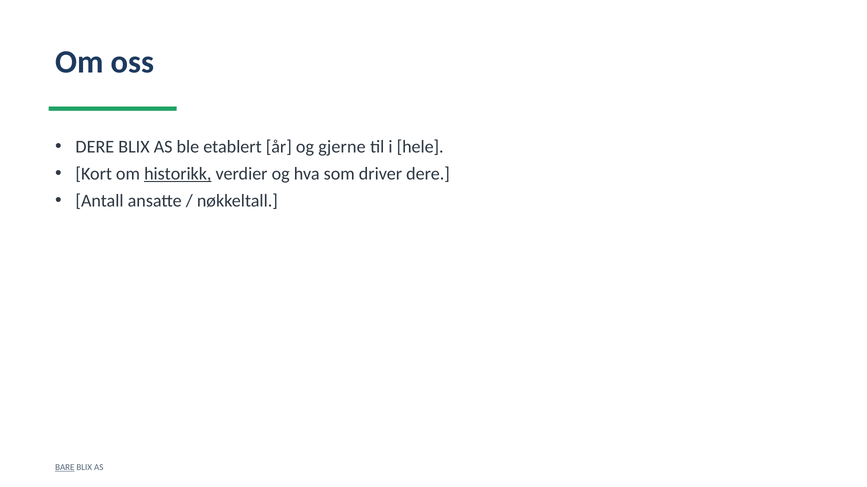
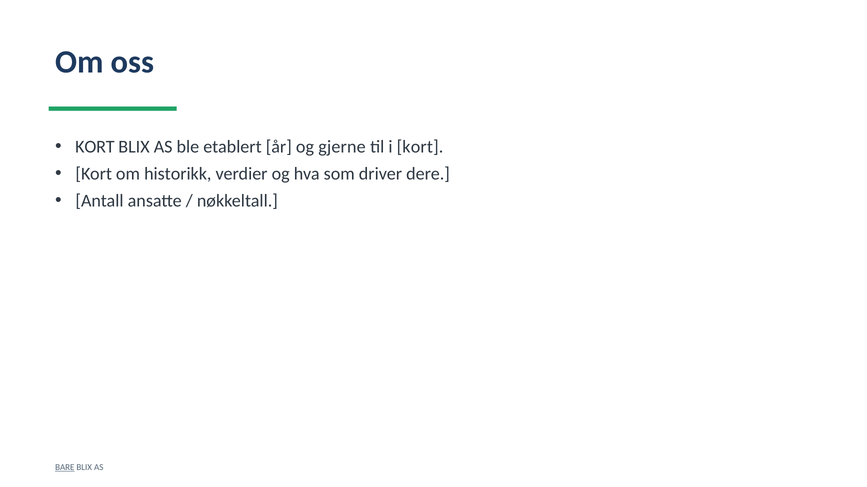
DERE: DERE -> KORT (95, 147)
i hele: hele -> kort (420, 147)
historikk underline: present -> none (178, 174)
